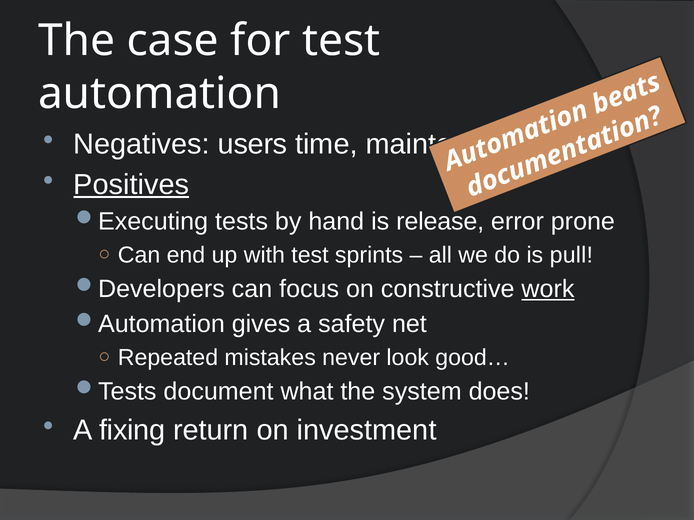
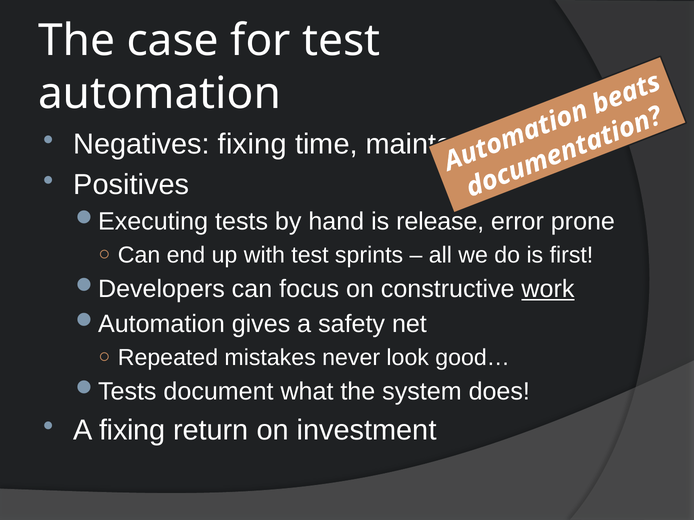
Negatives users: users -> fixing (252, 144)
Positives underline: present -> none (131, 185)
pull: pull -> first (571, 255)
